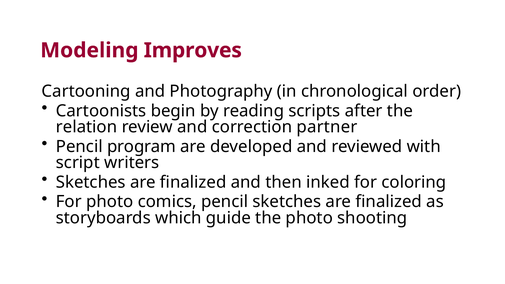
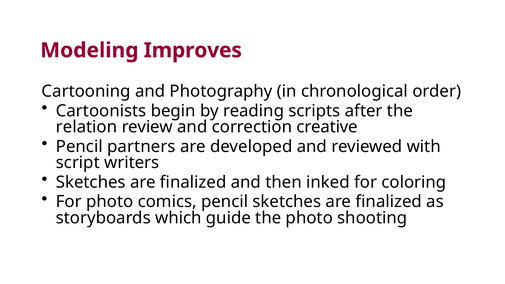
partner: partner -> creative (327, 127)
program: program -> partners (141, 147)
